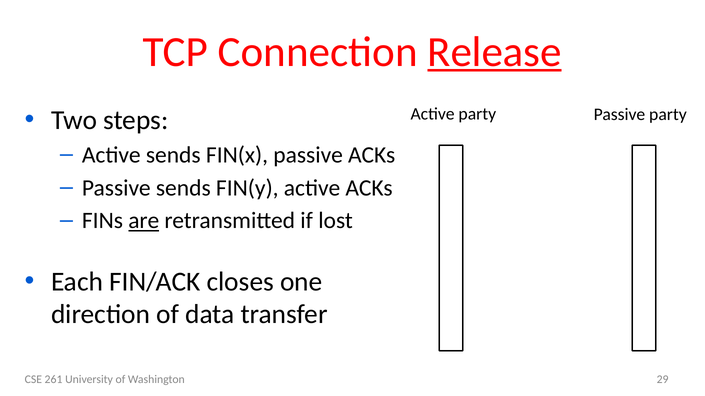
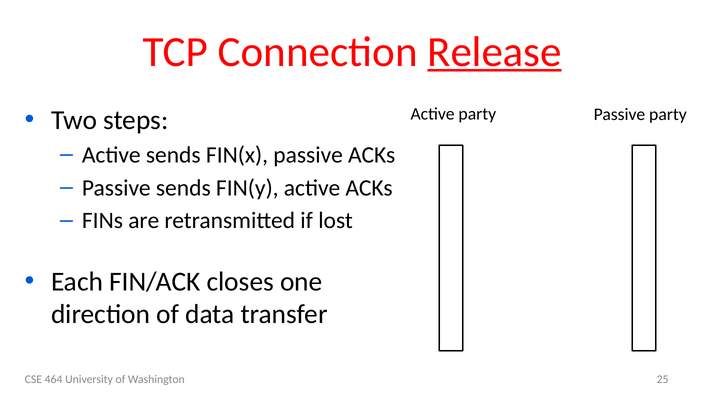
are underline: present -> none (144, 221)
261: 261 -> 464 (54, 380)
29: 29 -> 25 (663, 380)
